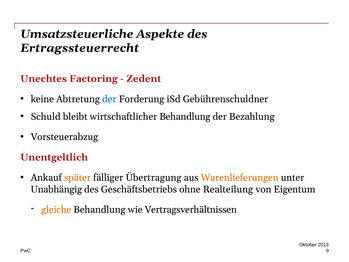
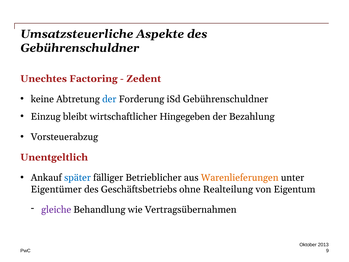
Ertragssteuerrecht: Ertragssteuerrecht -> Gebührenschuldner (80, 48)
Schuld: Schuld -> Einzug (46, 116)
wirtschaftlicher Behandlung: Behandlung -> Hingegeben (185, 116)
später colour: orange -> blue (78, 178)
Übertragung: Übertragung -> Betrieblicher (154, 178)
Unabhängig: Unabhängig -> Eigentümer (56, 189)
gleiche colour: orange -> purple (56, 210)
Vertragsverhältnissen: Vertragsverhältnissen -> Vertragsübernahmen (191, 210)
